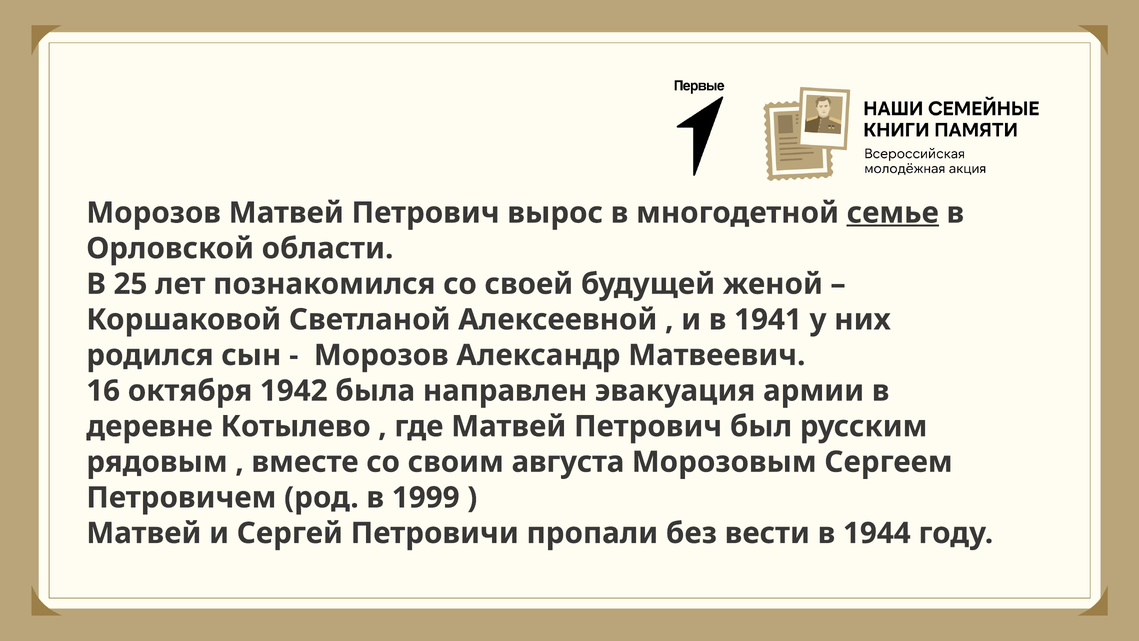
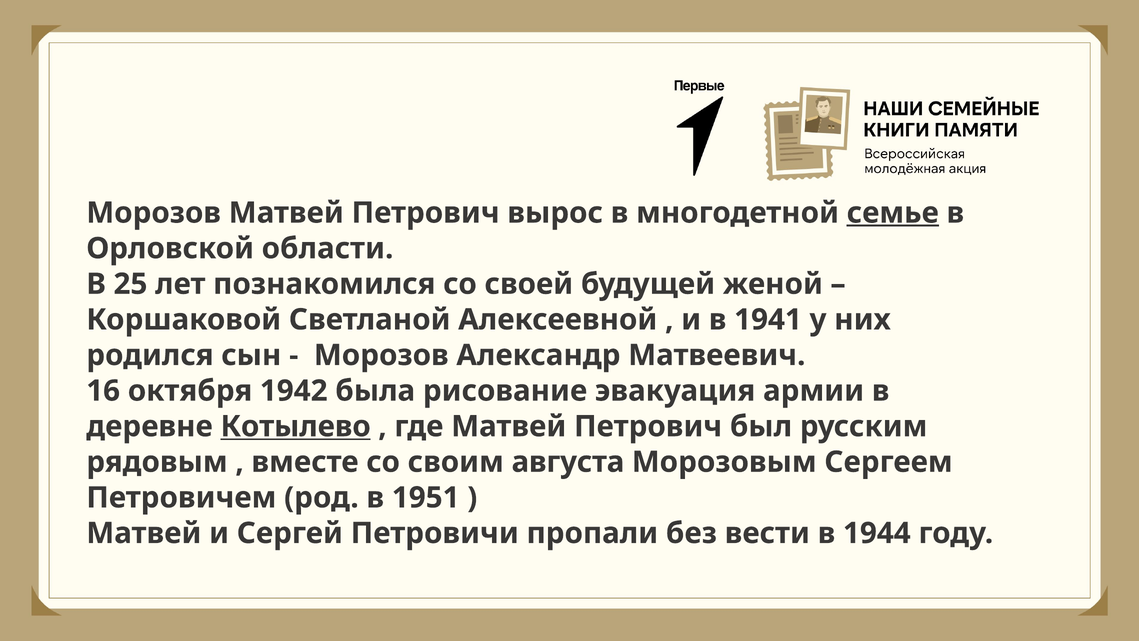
направлен: направлен -> рисование (505, 391)
Котылево underline: none -> present (296, 426)
1999: 1999 -> 1951 (426, 497)
